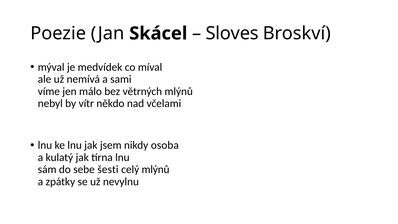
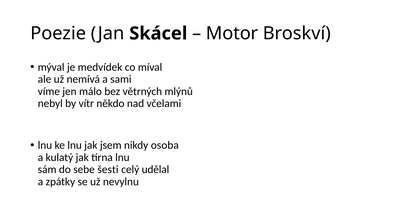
Sloves: Sloves -> Motor (232, 33)
celý mlýnů: mlýnů -> udělal (155, 169)
